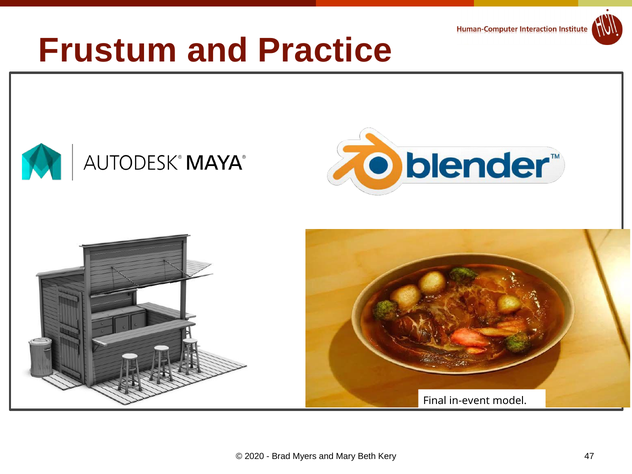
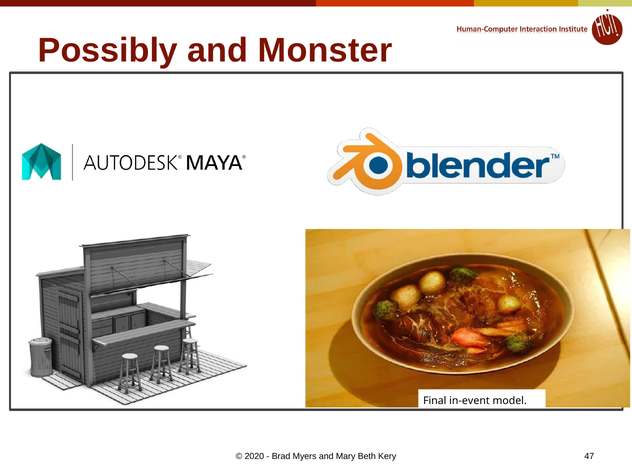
Frustum: Frustum -> Possibly (108, 50)
Practice: Practice -> Monster (325, 50)
